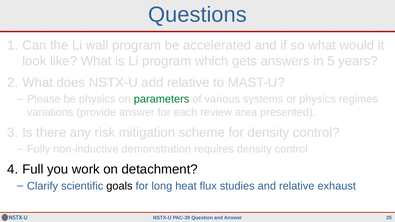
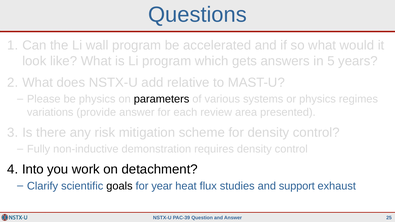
parameters colour: green -> black (162, 99)
Full: Full -> Into (33, 170)
long: long -> year (162, 186)
and relative: relative -> support (297, 186)
